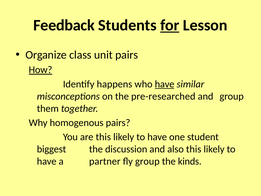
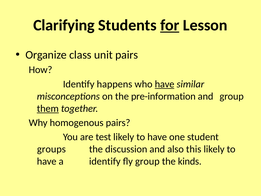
Feedback: Feedback -> Clarifying (64, 25)
How underline: present -> none (40, 70)
pre-researched: pre-researched -> pre-information (163, 96)
them underline: none -> present (48, 108)
are this: this -> test (103, 137)
biggest: biggest -> groups (51, 149)
a partner: partner -> identify (105, 161)
